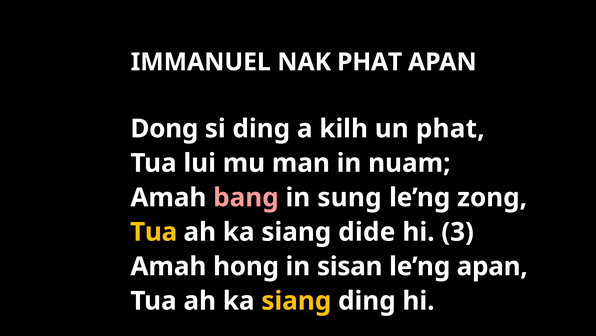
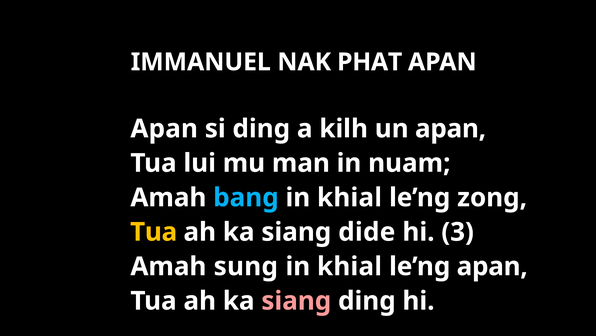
Dong: Dong -> Apan (164, 128)
un phat: phat -> apan (451, 128)
bang colour: pink -> light blue (246, 197)
sung: sung -> khial (350, 197)
hong: hong -> sung (246, 266)
sisan: sisan -> khial (350, 266)
siang colour: yellow -> pink (296, 300)
